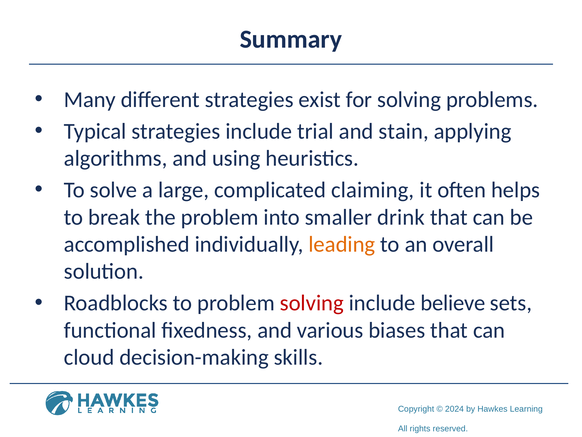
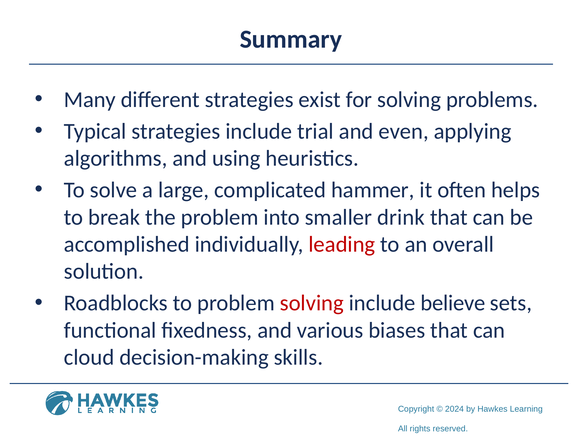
stain: stain -> even (404, 131)
claiming: claiming -> hammer (373, 190)
leading colour: orange -> red (342, 244)
